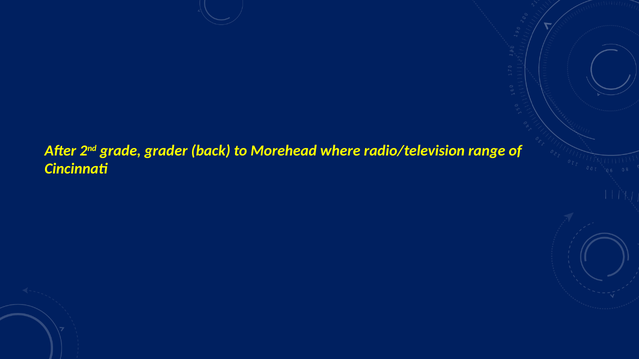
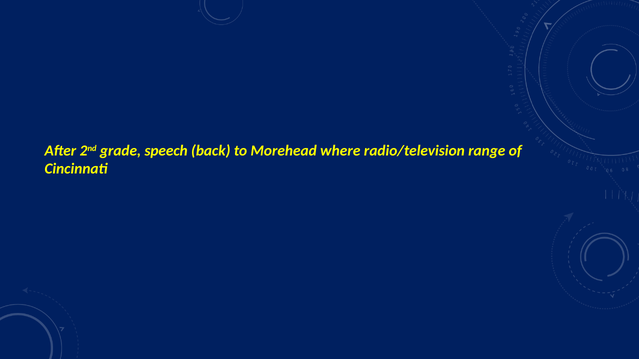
grader: grader -> speech (166, 151)
